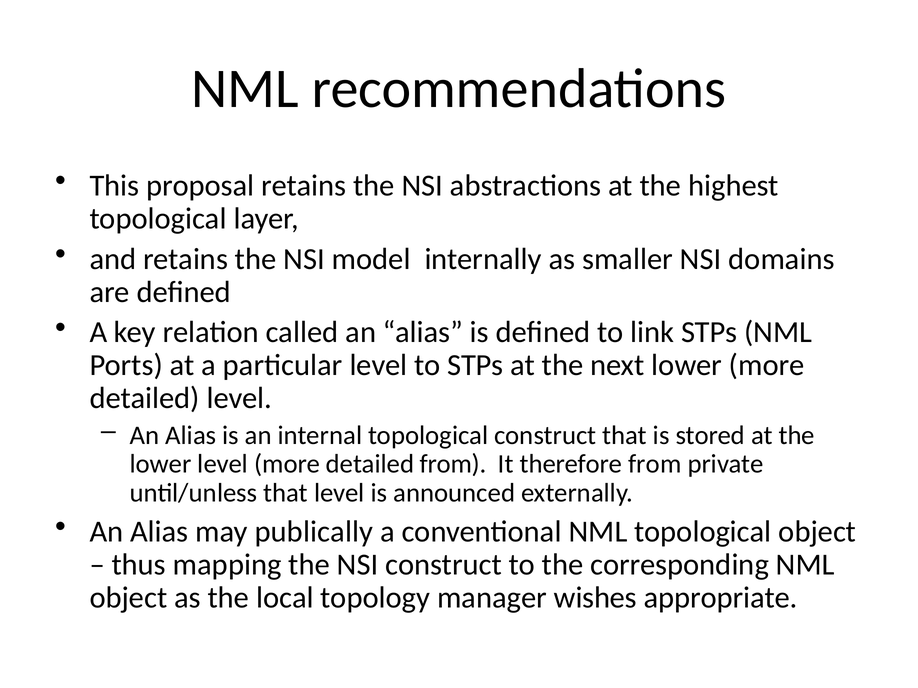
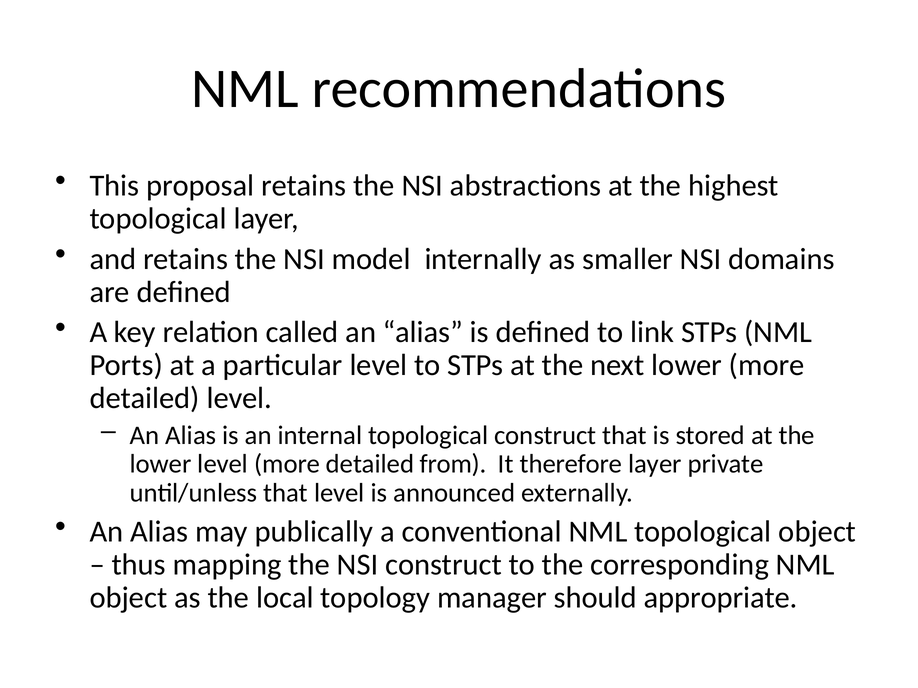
therefore from: from -> layer (655, 464)
wishes: wishes -> should (595, 598)
